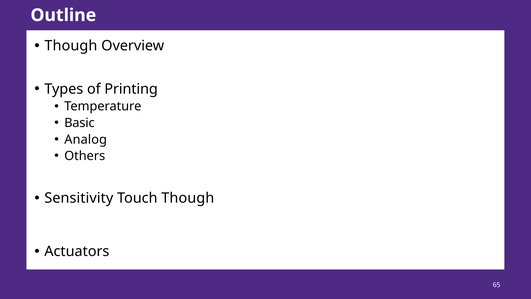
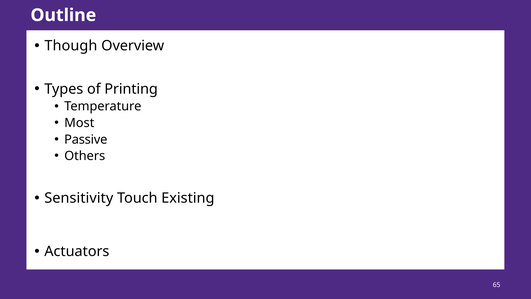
Basic: Basic -> Most (79, 123)
Analog: Analog -> Passive (86, 139)
Touch Though: Though -> Existing (188, 198)
